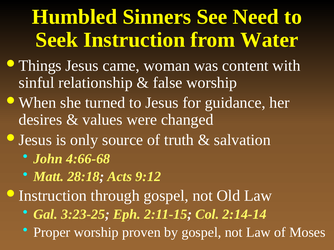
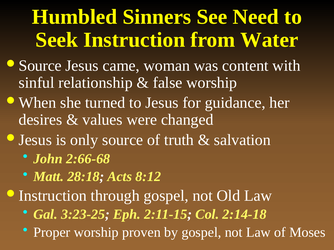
Things: Things -> Source (40, 66)
4:66-68: 4:66-68 -> 2:66-68 (88, 159)
9:12: 9:12 -> 8:12 (148, 177)
2:14-14: 2:14-14 -> 2:14-18 (245, 215)
